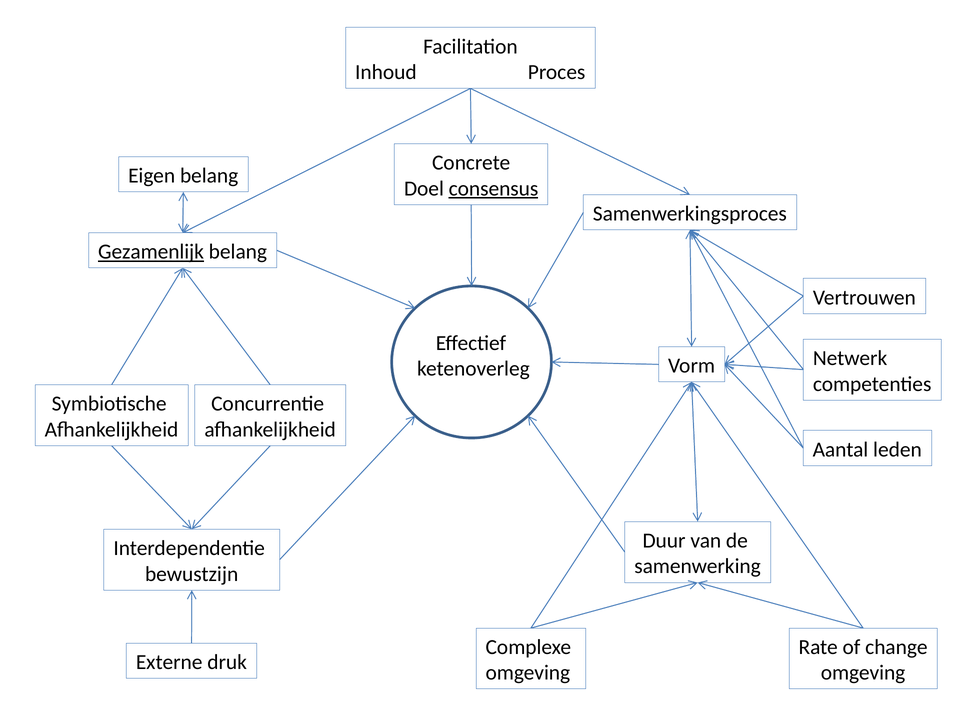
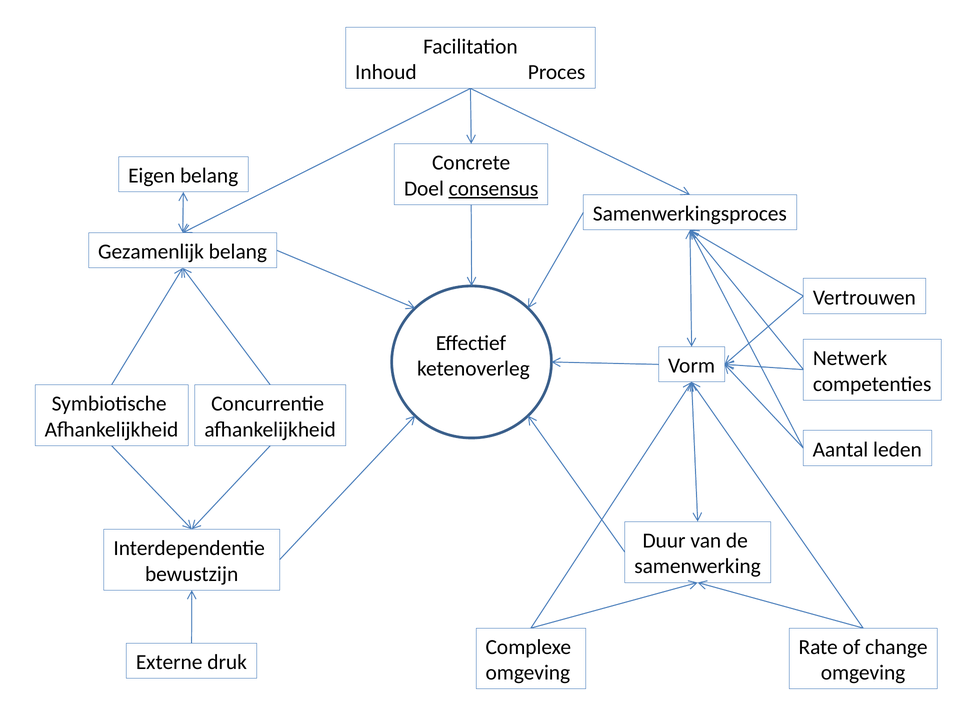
Gezamenlijk underline: present -> none (151, 252)
